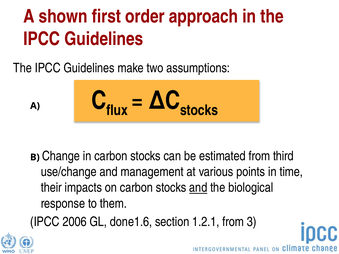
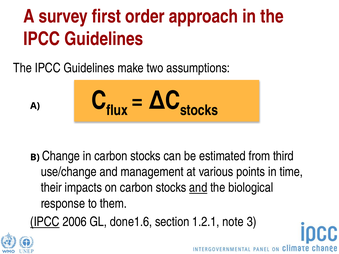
shown: shown -> survey (63, 16)
IPCC underline: none -> present (45, 222)
1.2.1 from: from -> note (233, 222)
